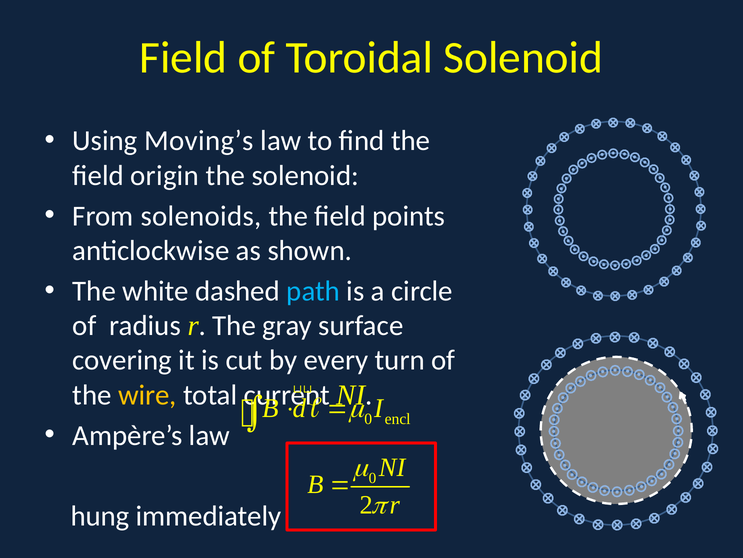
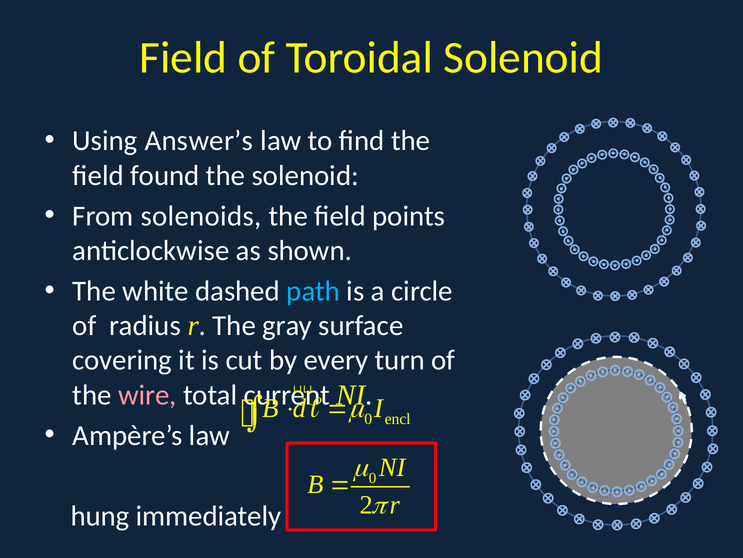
Moving’s: Moving’s -> Answer’s (199, 141)
origin: origin -> found (165, 175)
wire colour: yellow -> pink (147, 394)
